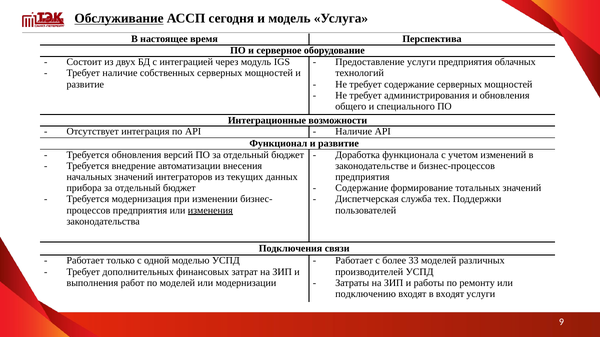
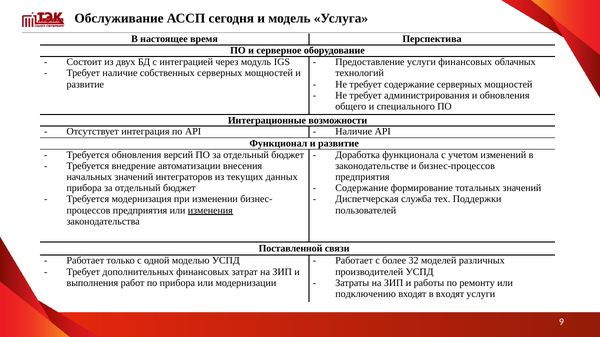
Обслуживание underline: present -> none (119, 18)
услуги предприятия: предприятия -> финансовых (465, 62)
Подключения: Подключения -> Поставленной (291, 249)
33: 33 -> 32 (414, 261)
по моделей: моделей -> прибора (177, 283)
